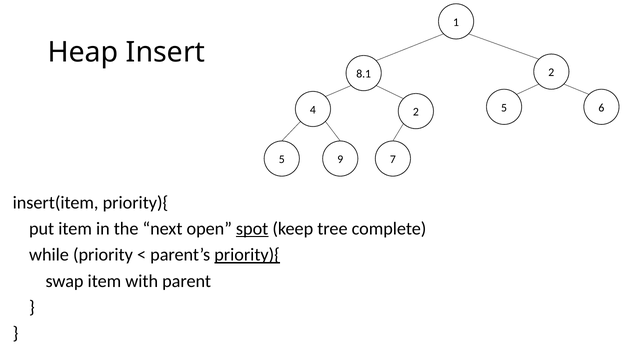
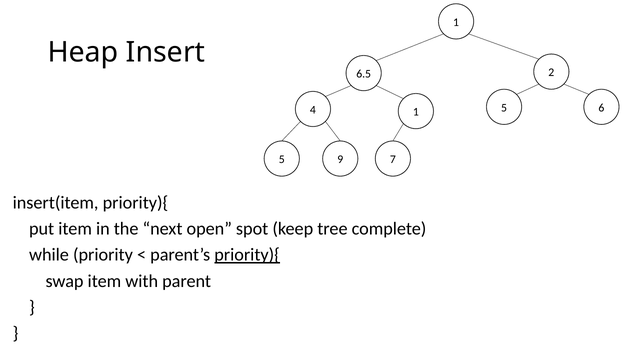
8.1: 8.1 -> 6.5 (364, 74)
4 2: 2 -> 1 (416, 112)
spot underline: present -> none (252, 229)
